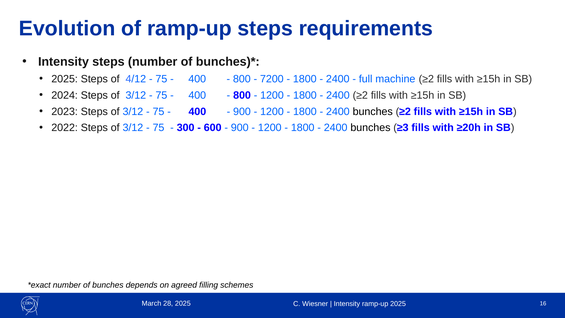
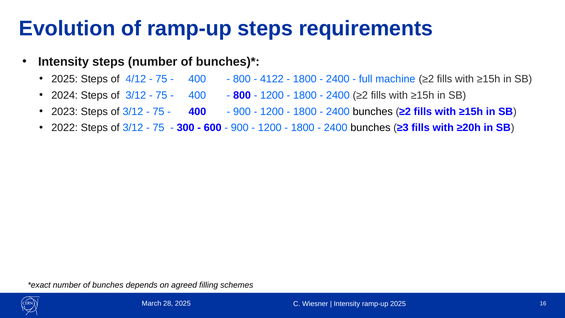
7200: 7200 -> 4122 (272, 79)
